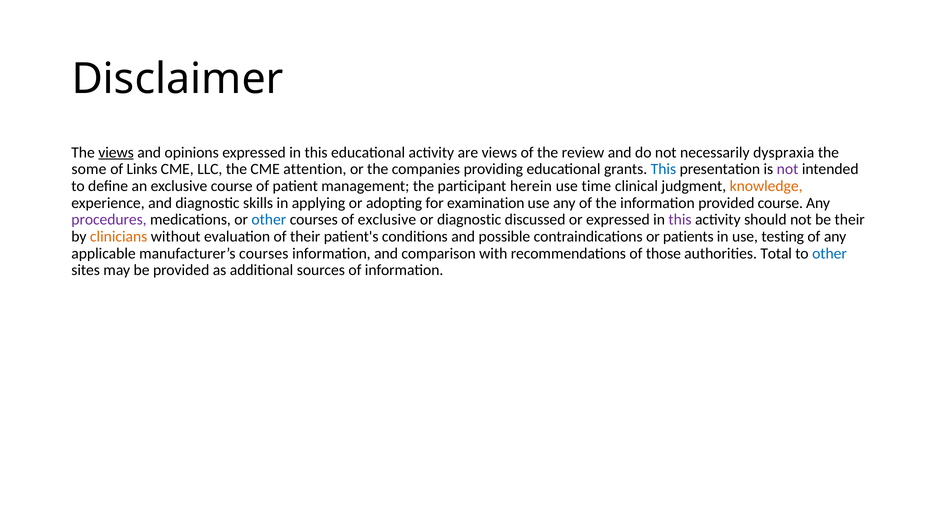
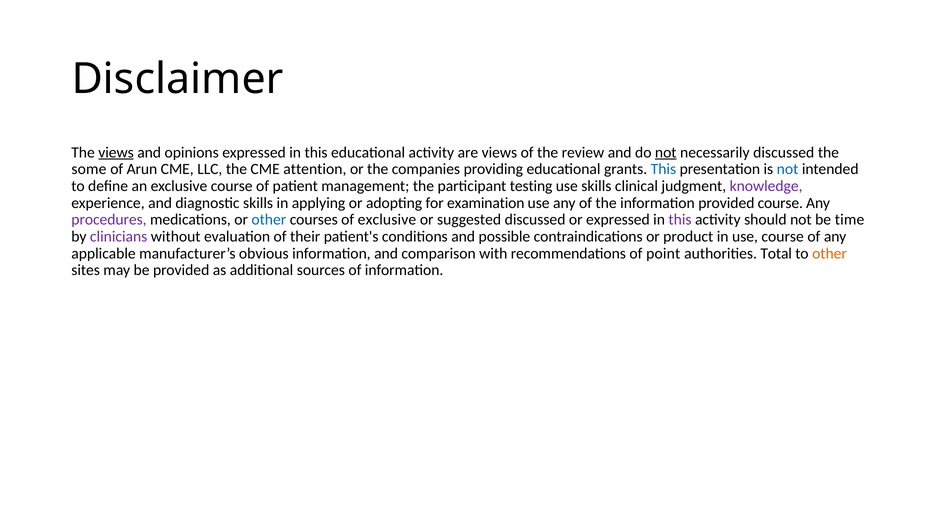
not underline: none -> present (666, 152)
necessarily dyspraxia: dyspraxia -> discussed (784, 152)
Links: Links -> Arun (142, 169)
not colour: purple -> blue (788, 169)
herein: herein -> testing (531, 186)
use time: time -> skills (596, 186)
knowledge colour: orange -> purple (766, 186)
or diagnostic: diagnostic -> suggested (469, 220)
be their: their -> time (850, 220)
clinicians colour: orange -> purple (119, 236)
patients: patients -> product (688, 236)
use testing: testing -> course (783, 236)
manufacturer’s courses: courses -> obvious (264, 253)
those: those -> point (663, 253)
other colour: blue -> orange (830, 253)
